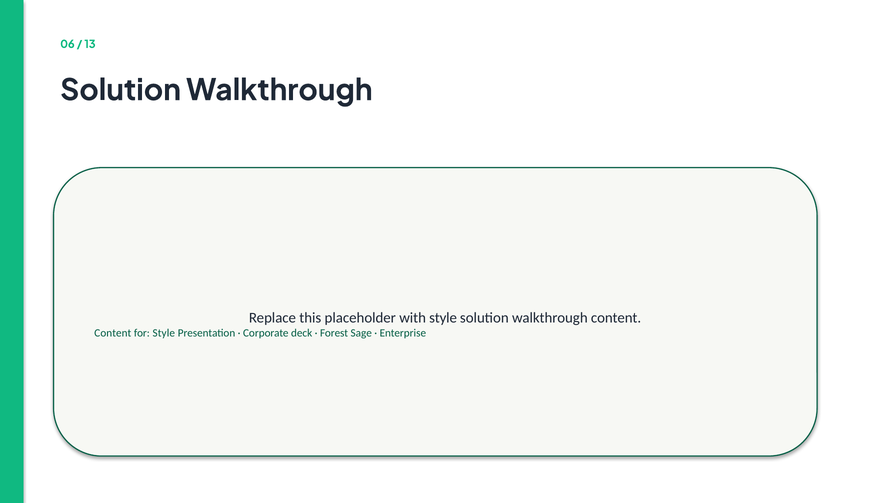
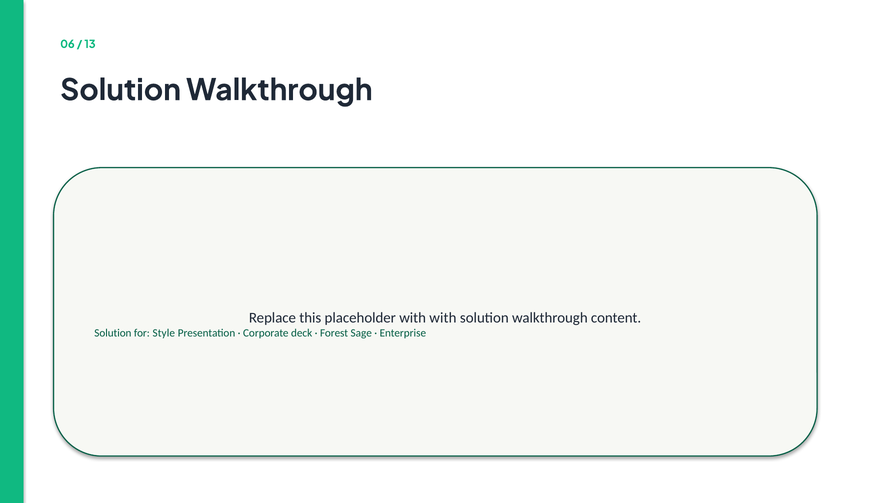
with style: style -> with (443, 317)
Content: Content -> Solution (113, 333)
